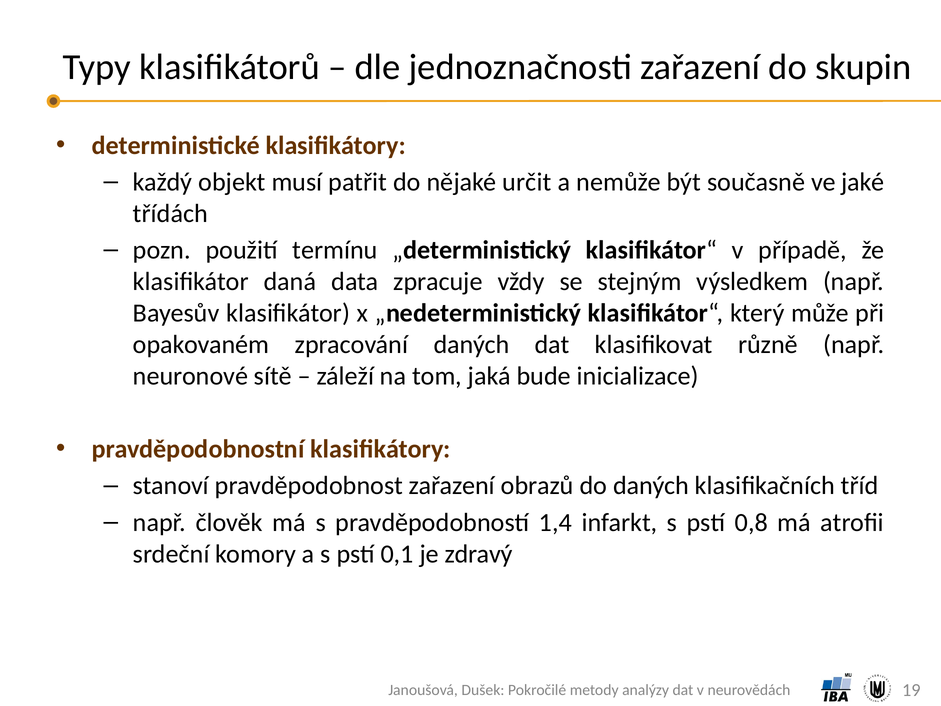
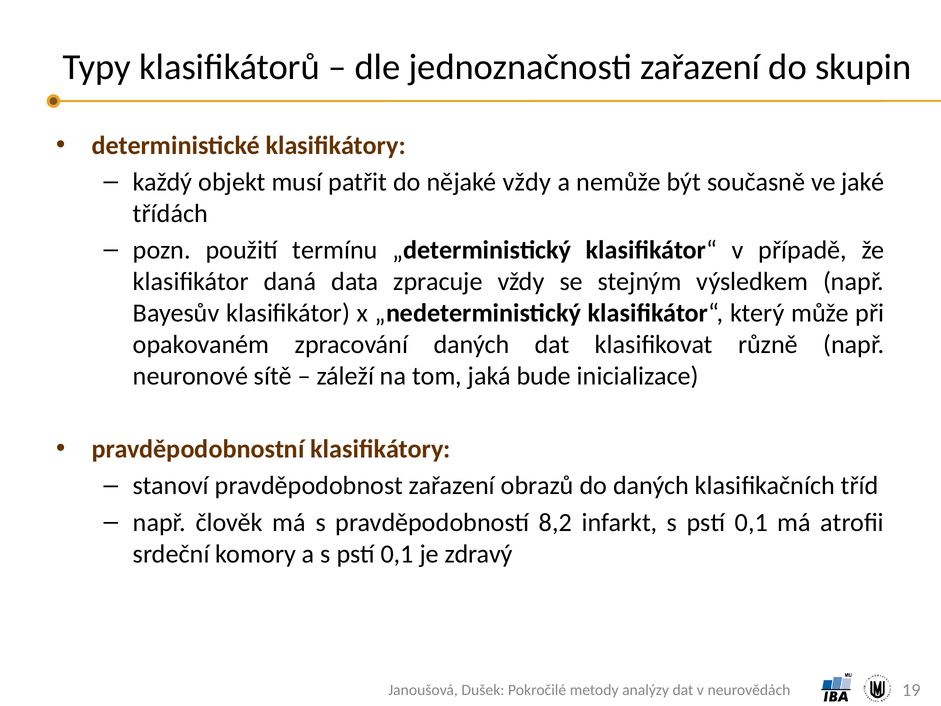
nějaké určit: určit -> vždy (527, 182)
1,4: 1,4 -> 8,2 (555, 522)
infarkt s pstí 0,8: 0,8 -> 0,1 (751, 522)
